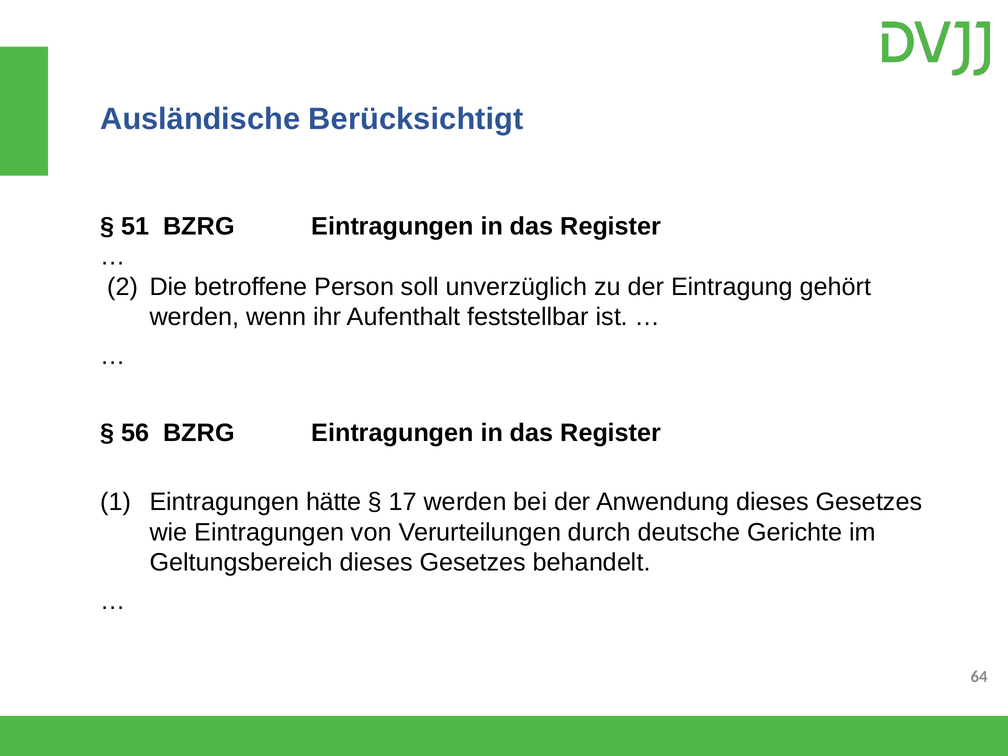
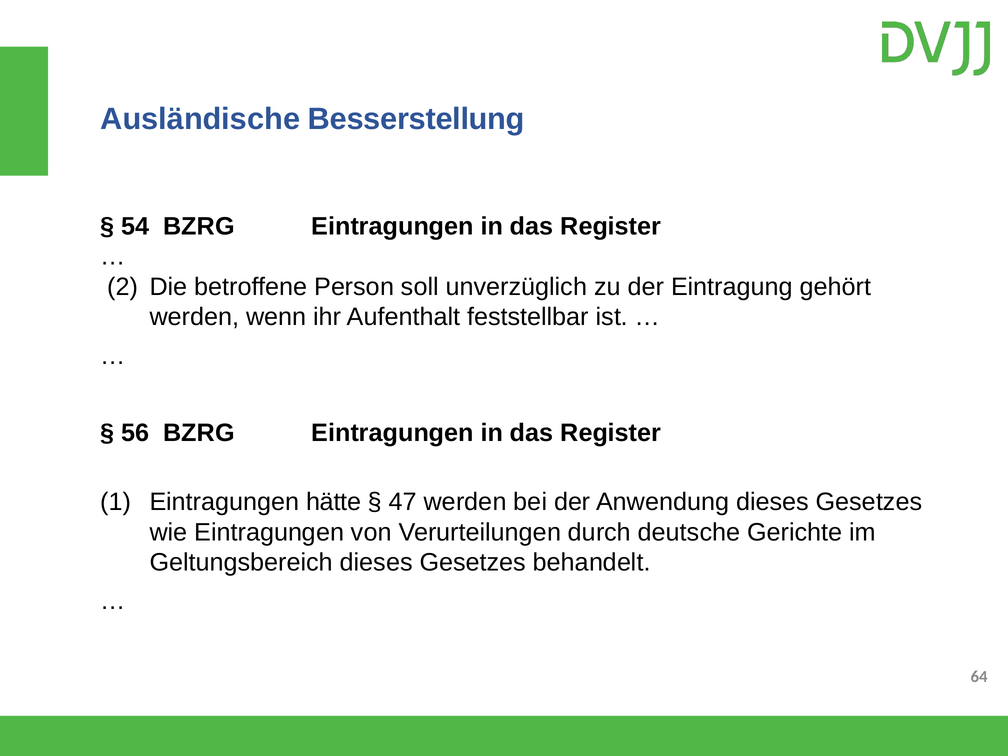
Berücksichtigt: Berücksichtigt -> Besserstellung (416, 119)
51: 51 -> 54 (135, 226)
17: 17 -> 47 (403, 502)
